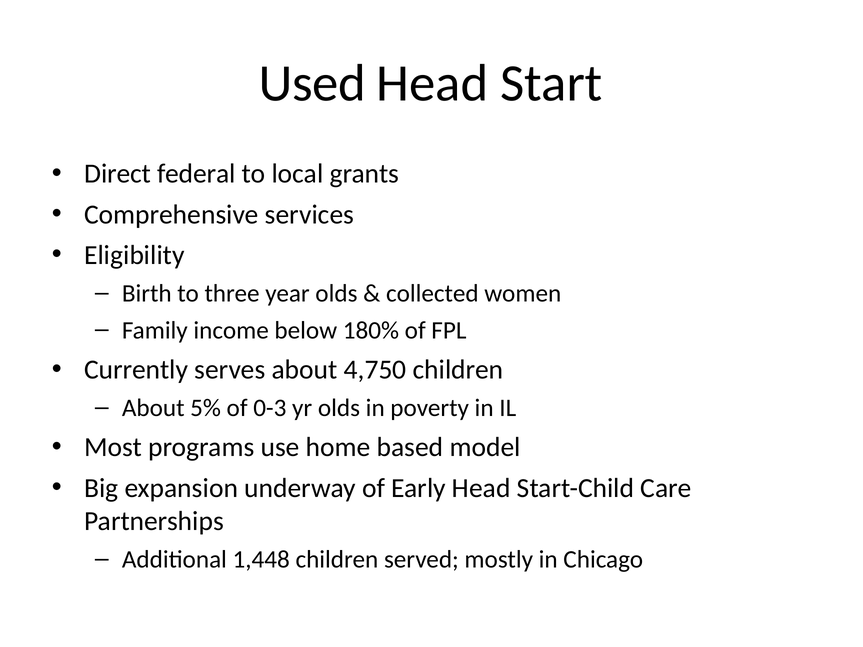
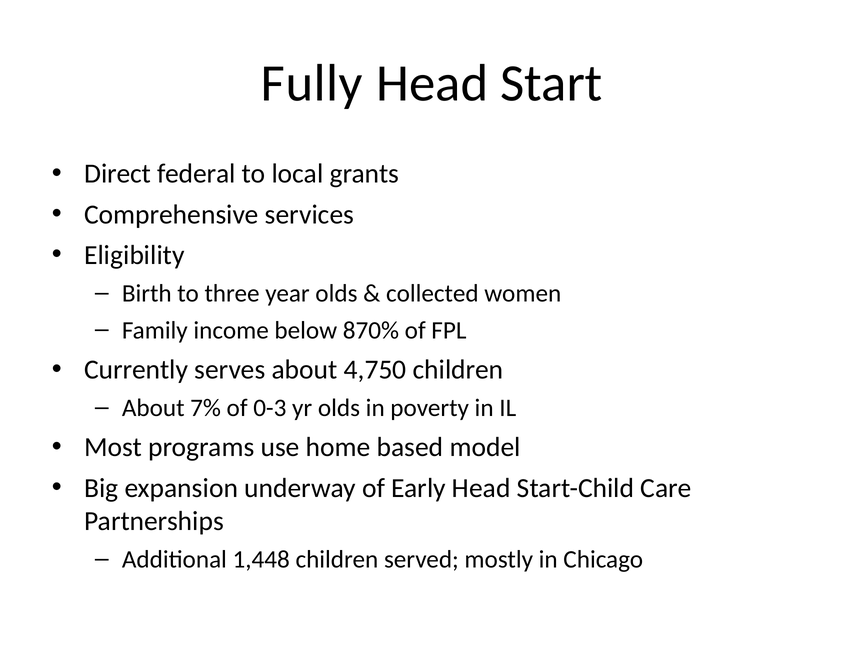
Used: Used -> Fully (312, 84)
180%: 180% -> 870% (371, 330)
5%: 5% -> 7% (206, 408)
